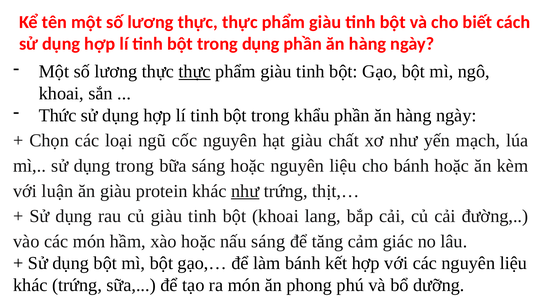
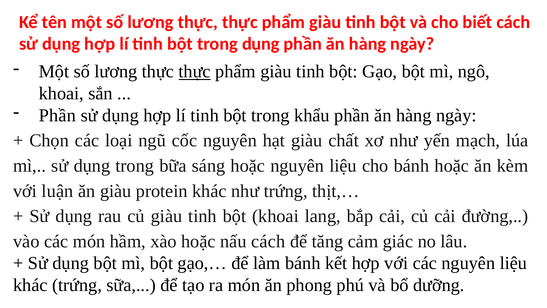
Thức: Thức -> Phần (57, 115)
như underline: present -> none (245, 191)
nấu sáng: sáng -> cách (268, 241)
